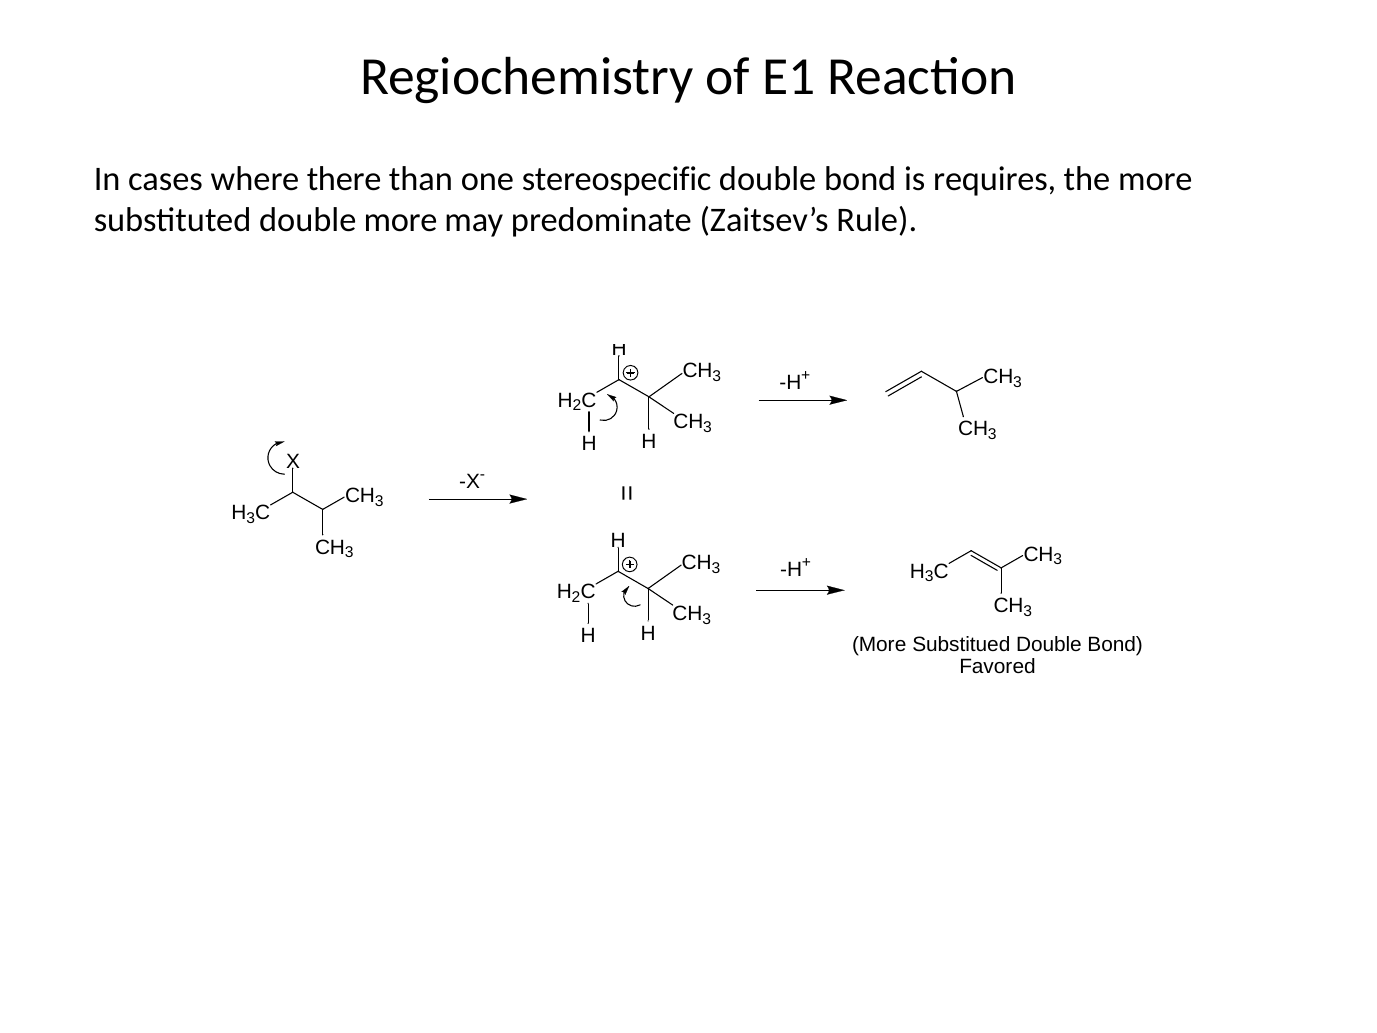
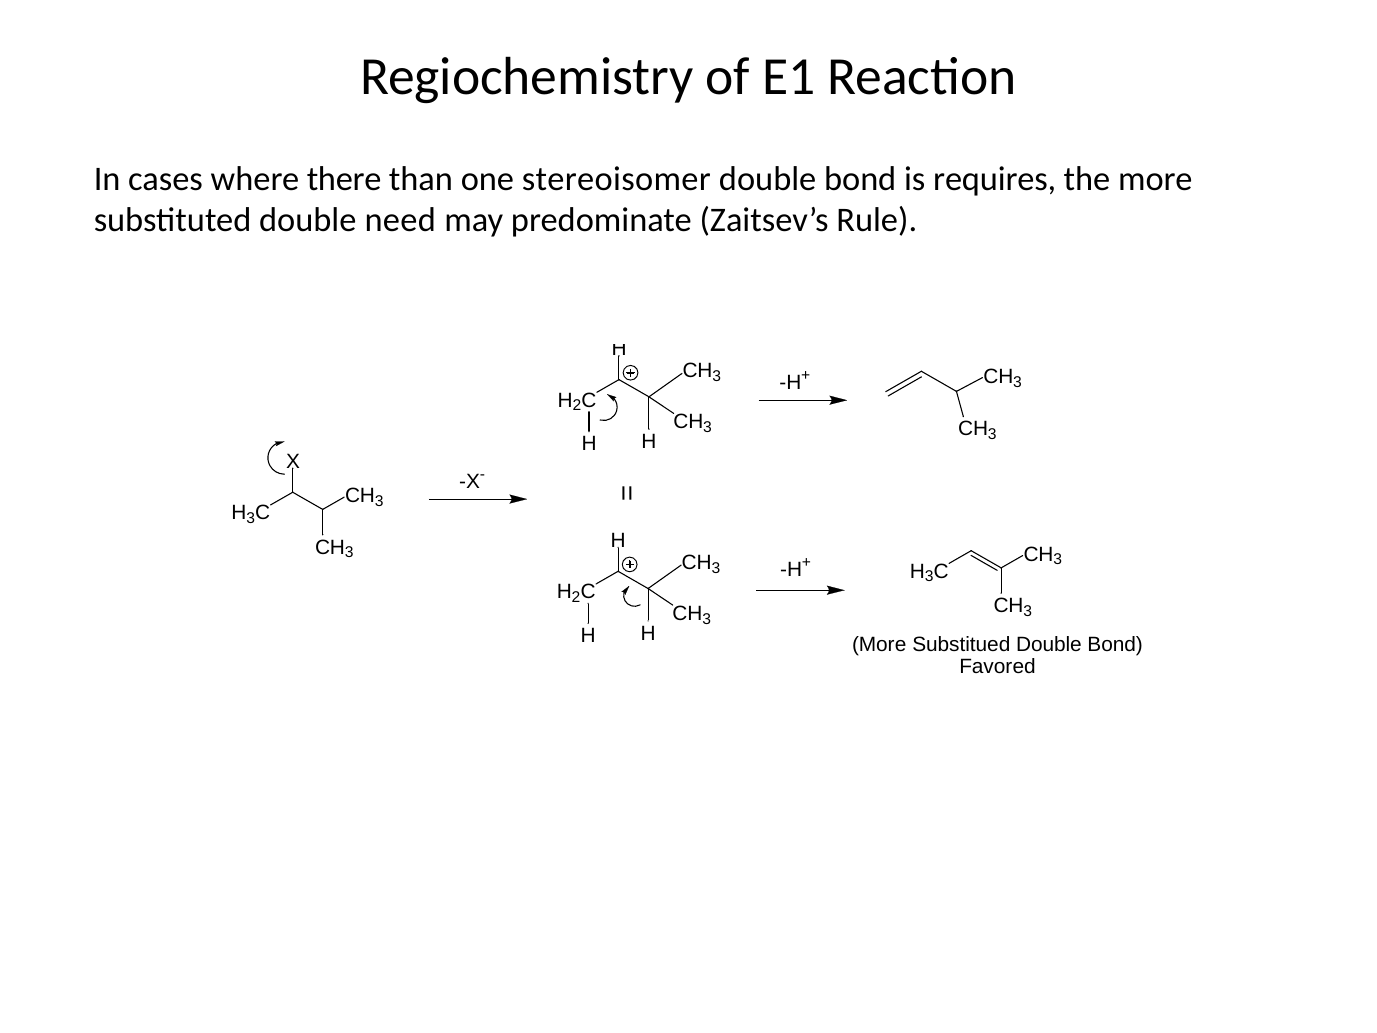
stereospecific: stereospecific -> stereoisomer (616, 179)
double more: more -> need (400, 220)
